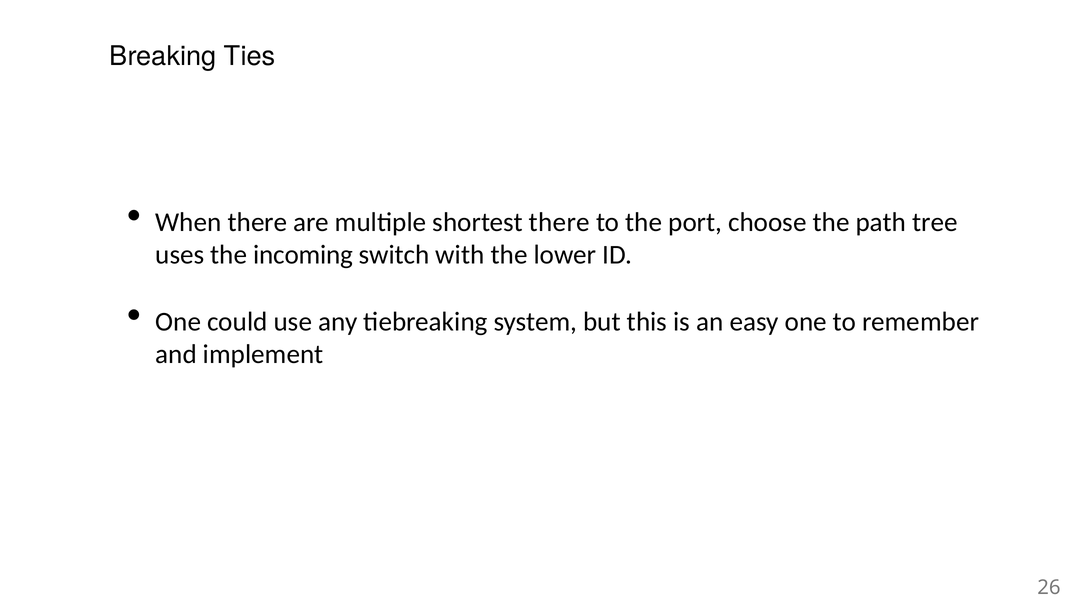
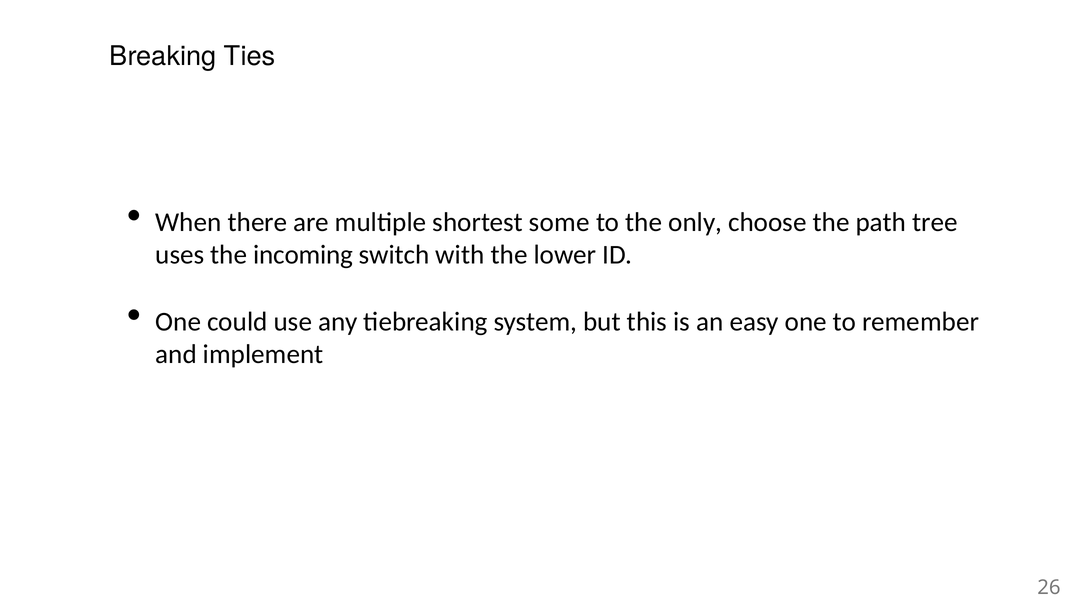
shortest there: there -> some (559, 222)
port: port -> only (695, 222)
